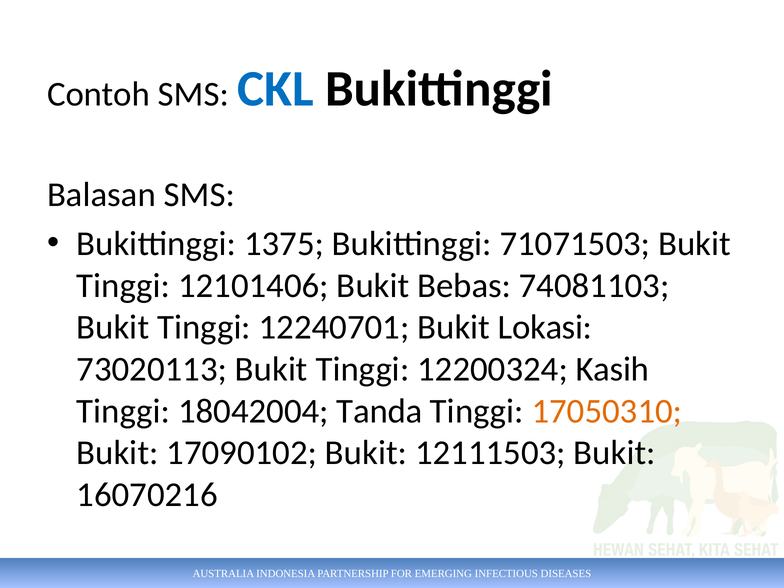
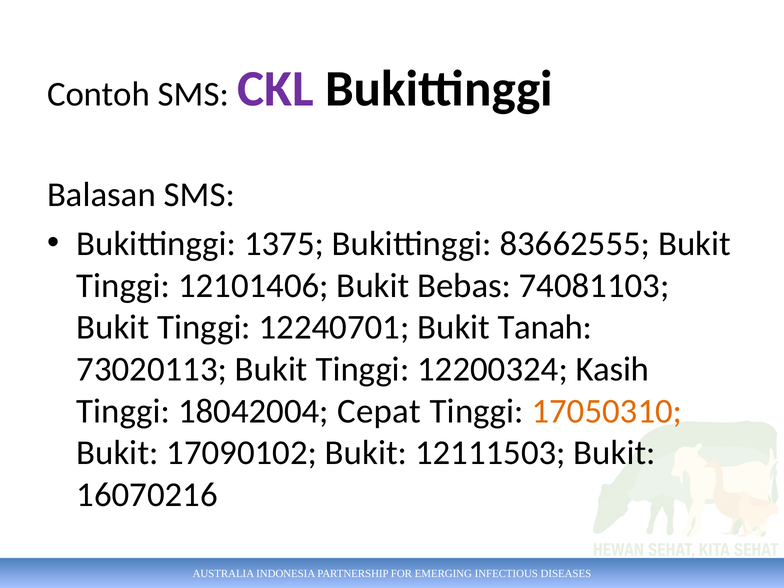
CKL colour: blue -> purple (275, 89)
71071503: 71071503 -> 83662555 (575, 244)
Lokasi: Lokasi -> Tanah (545, 327)
Tanda: Tanda -> Cepat (379, 411)
